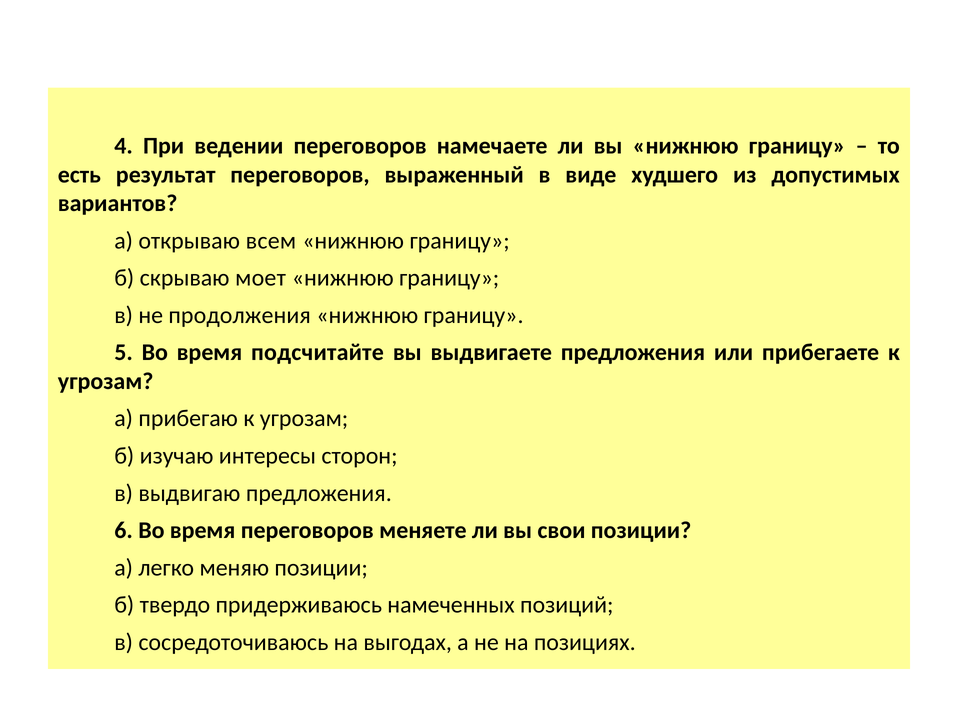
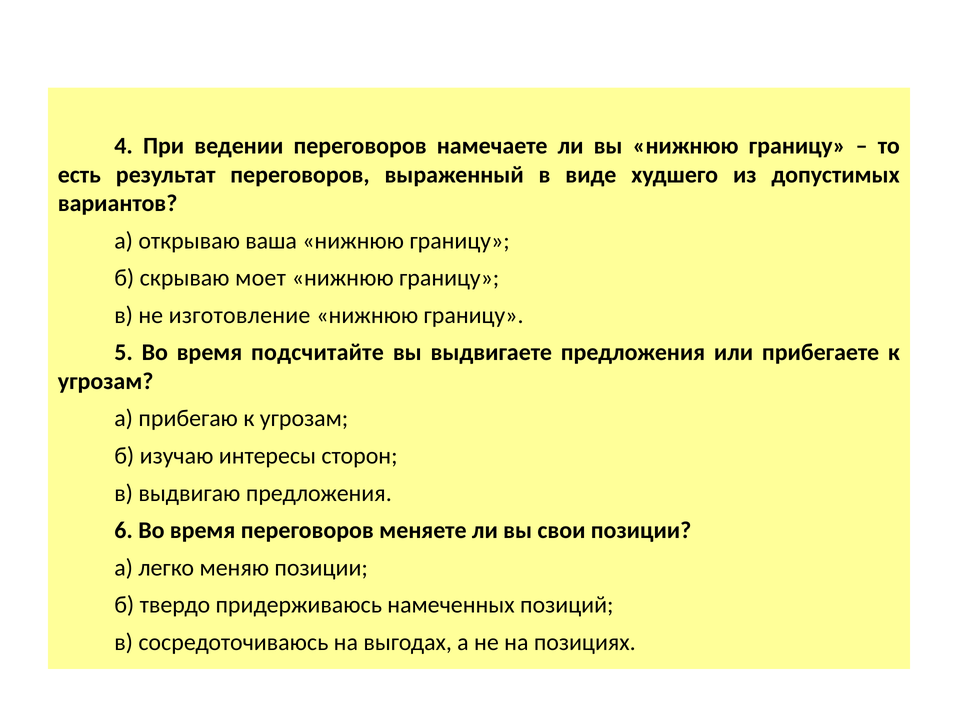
всем: всем -> ваша (271, 240)
продолжения: продолжения -> изготовление (240, 315)
